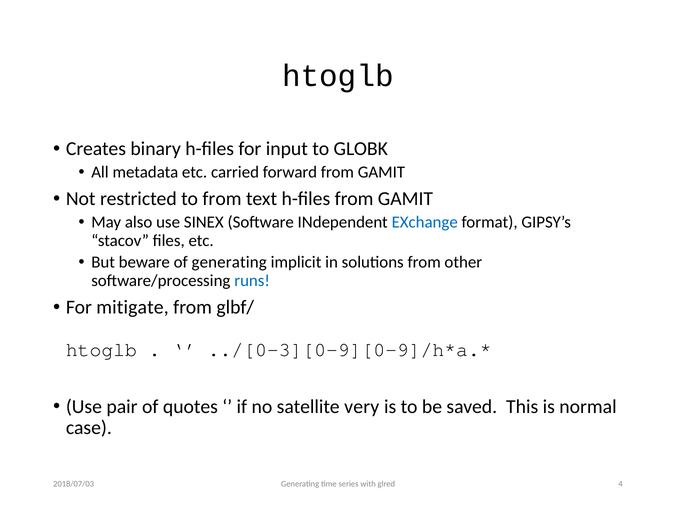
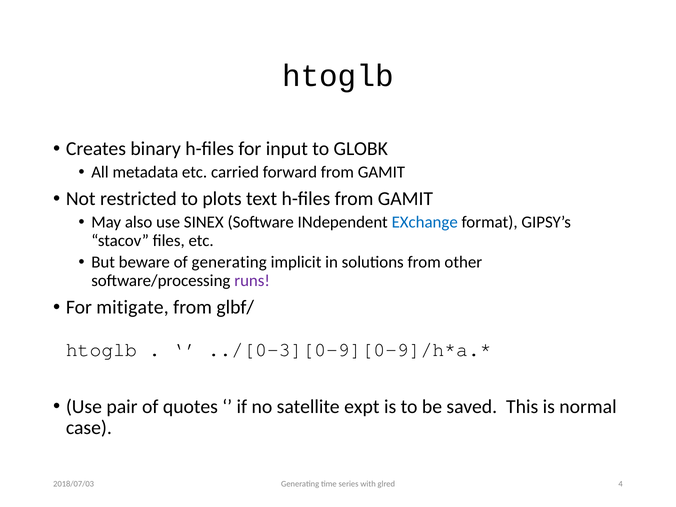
to from: from -> plots (222, 199)
runs colour: blue -> purple (252, 281)
very: very -> expt (362, 407)
